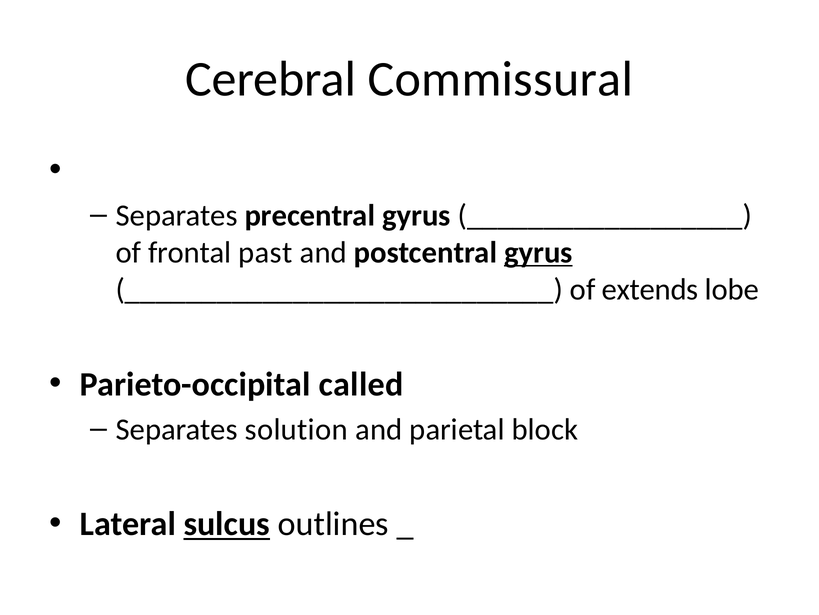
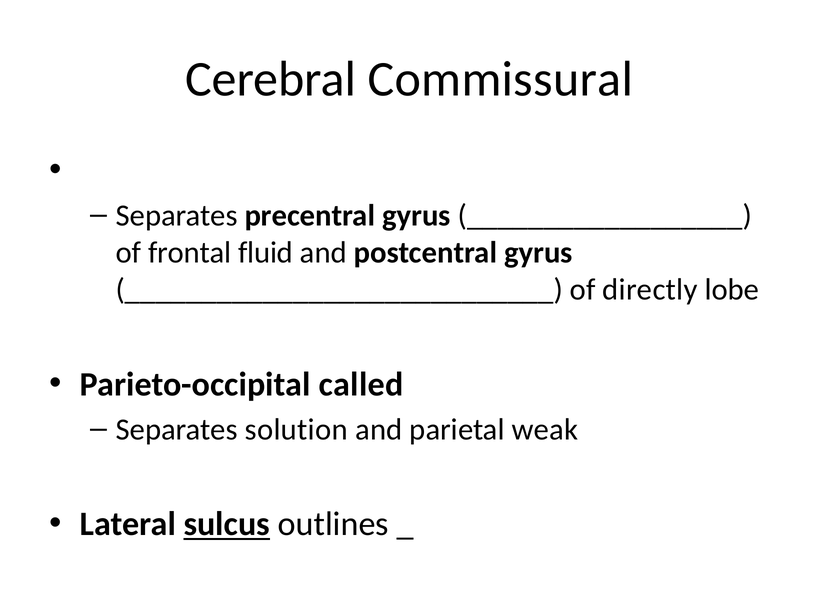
past: past -> fluid (266, 252)
gyrus underline: present -> none (538, 252)
extends: extends -> directly (650, 289)
block: block -> weak (545, 429)
